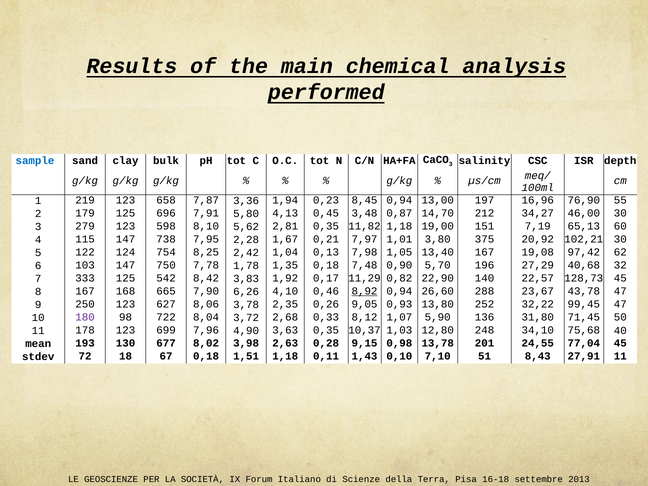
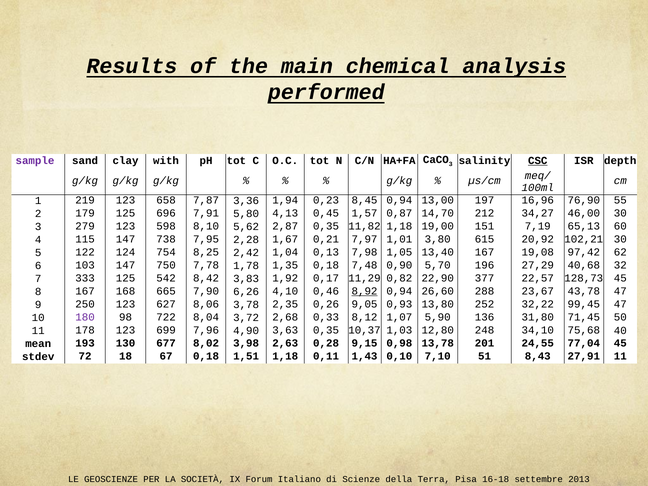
sample colour: blue -> purple (35, 161)
bulk: bulk -> with (166, 161)
CSC underline: none -> present (538, 161)
3,48: 3,48 -> 1,57 (365, 213)
2,81: 2,81 -> 2,87 (285, 226)
375: 375 -> 615 (485, 239)
140: 140 -> 377 (485, 278)
